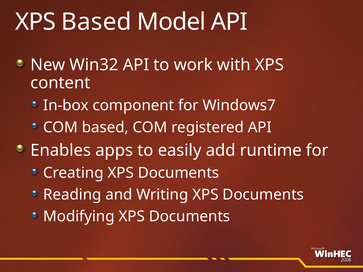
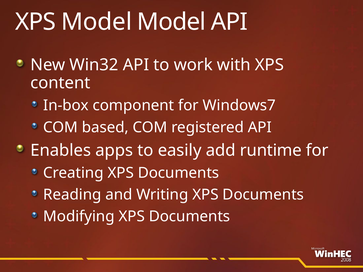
XPS Based: Based -> Model (97, 22)
